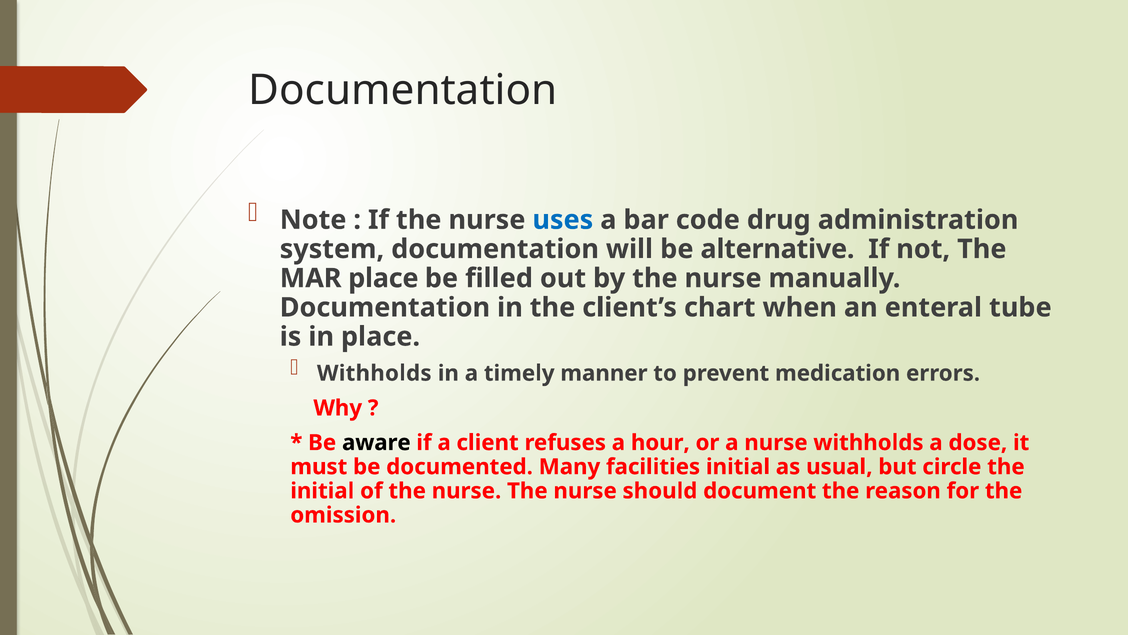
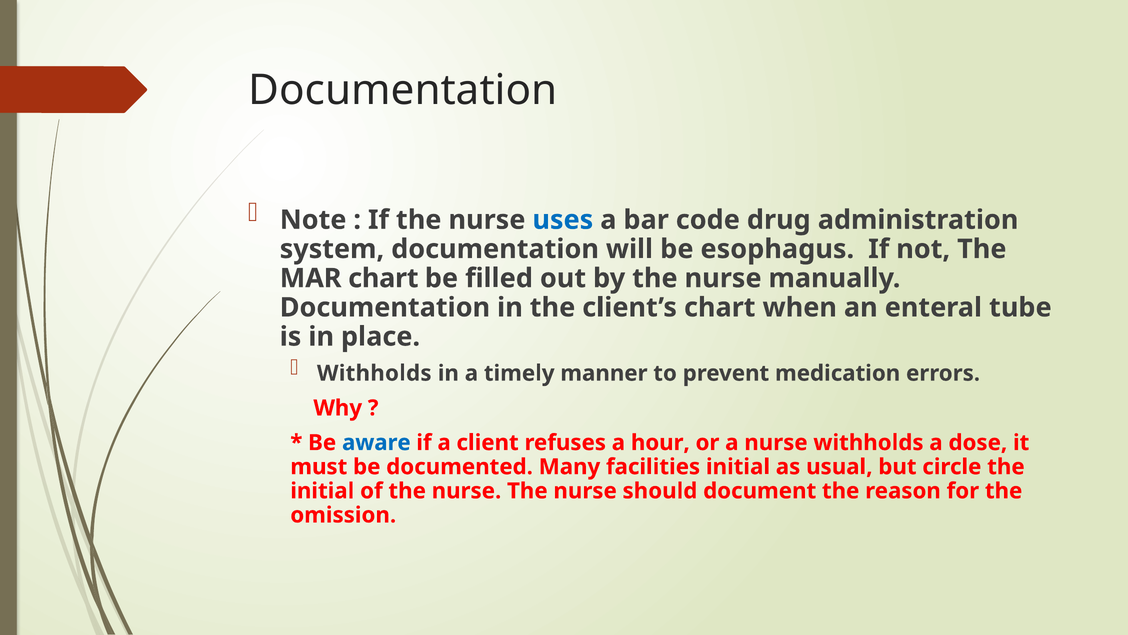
alternative: alternative -> esophagus (777, 249)
MAR place: place -> chart (383, 278)
aware colour: black -> blue (376, 442)
